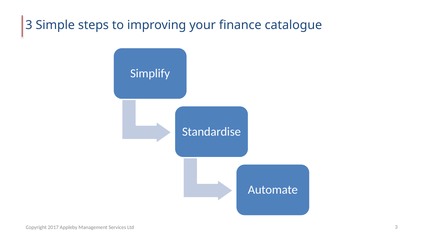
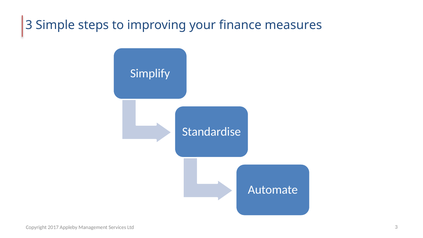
catalogue: catalogue -> measures (293, 25)
